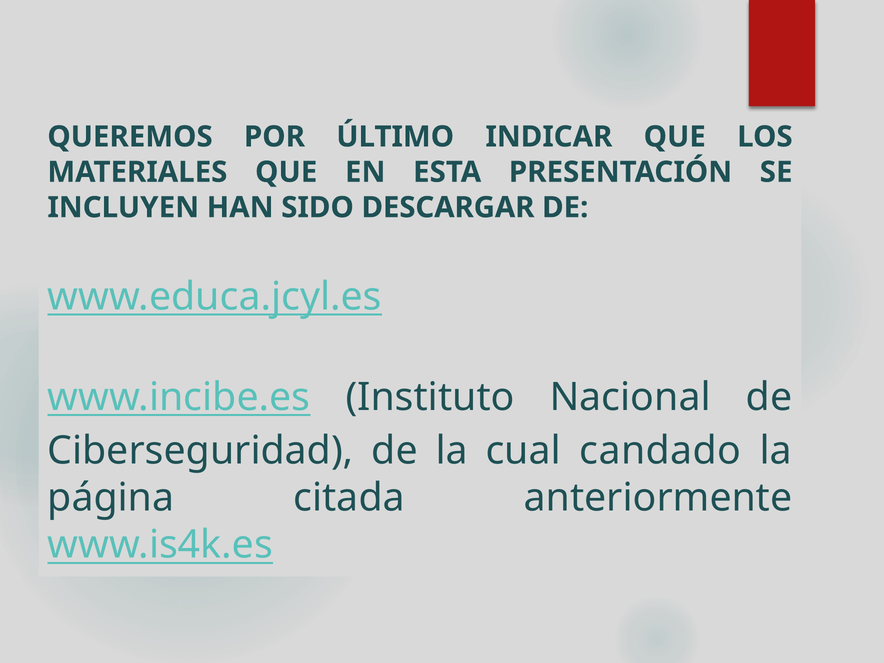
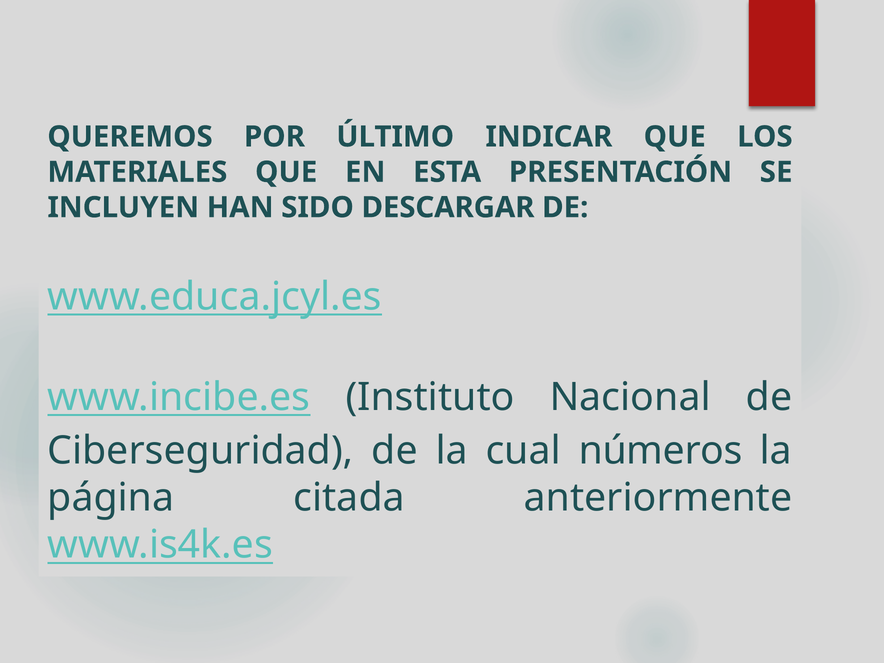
candado: candado -> números (661, 451)
